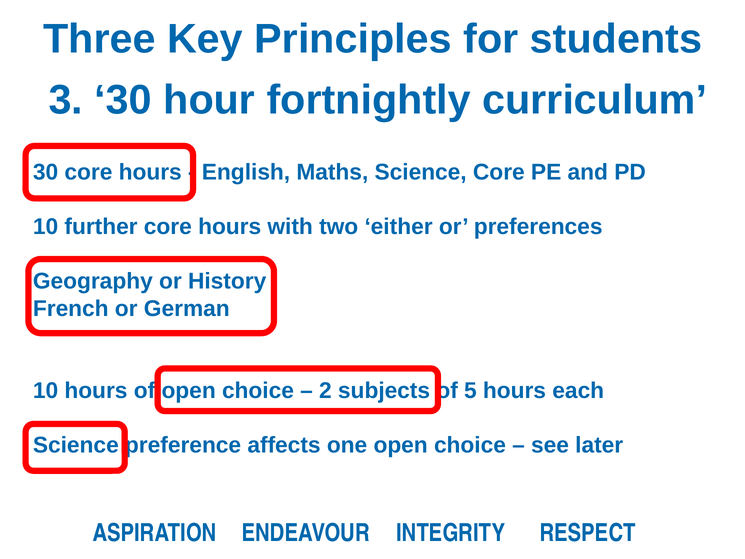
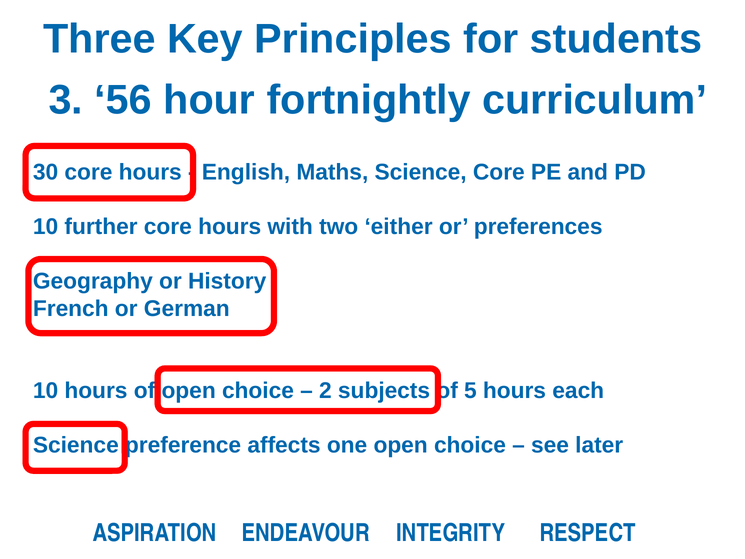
3 30: 30 -> 56 (123, 100)
